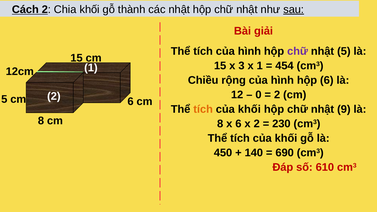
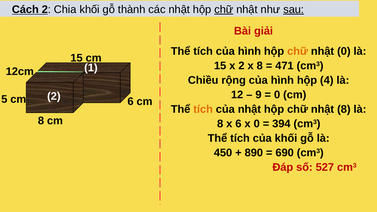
chữ underline: none -> present (224, 9)
chữ colour: purple -> orange (298, 51)
nhật 5: 5 -> 0 (344, 51)
x 3: 3 -> 2 (241, 66)
x 1: 1 -> 8 (260, 66)
454: 454 -> 471 (284, 66)
hộp 6: 6 -> 4 (327, 80)
0: 0 -> 9 (258, 95)
2: 2 -> 0 (277, 95)
khối: khối -> nhật (249, 109)
nhật 9: 9 -> 8 (344, 109)
x 2: 2 -> 0 (257, 124)
230: 230 -> 394 (281, 124)
140: 140 -> 890 (254, 153)
610: 610 -> 527 (325, 167)
